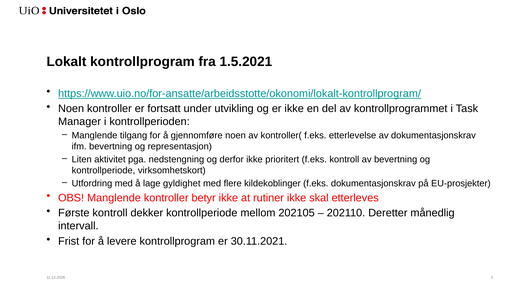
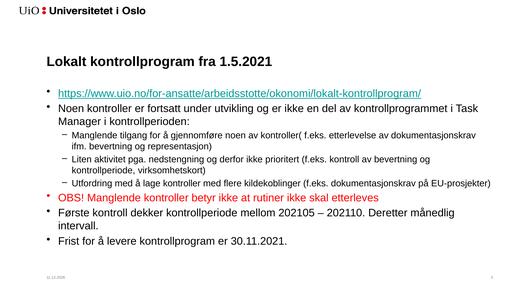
lage gyldighet: gyldighet -> kontroller (182, 183)
